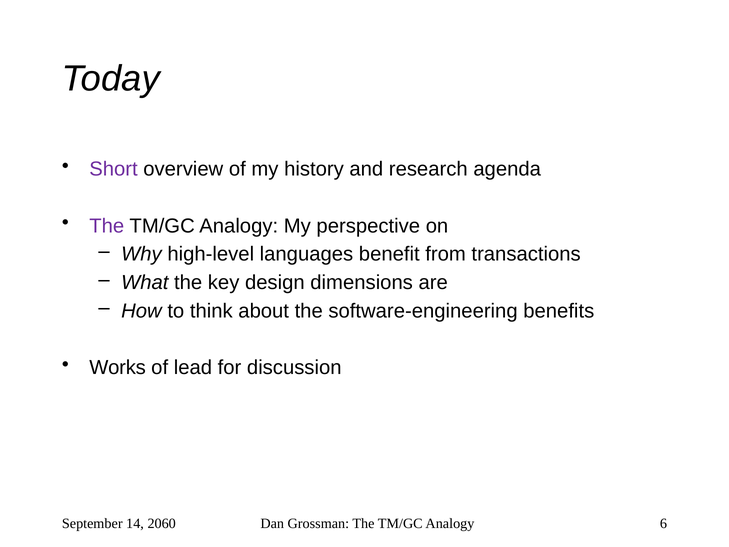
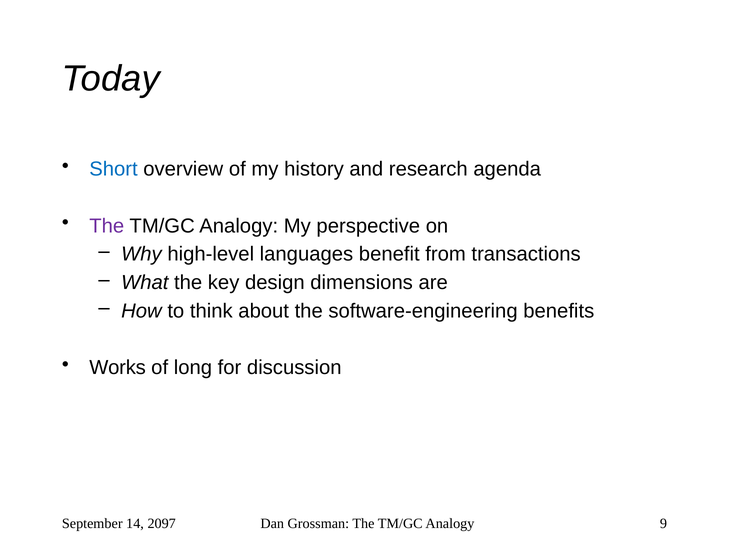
Short colour: purple -> blue (113, 169)
lead: lead -> long (193, 368)
2060: 2060 -> 2097 (162, 523)
6: 6 -> 9 (664, 523)
